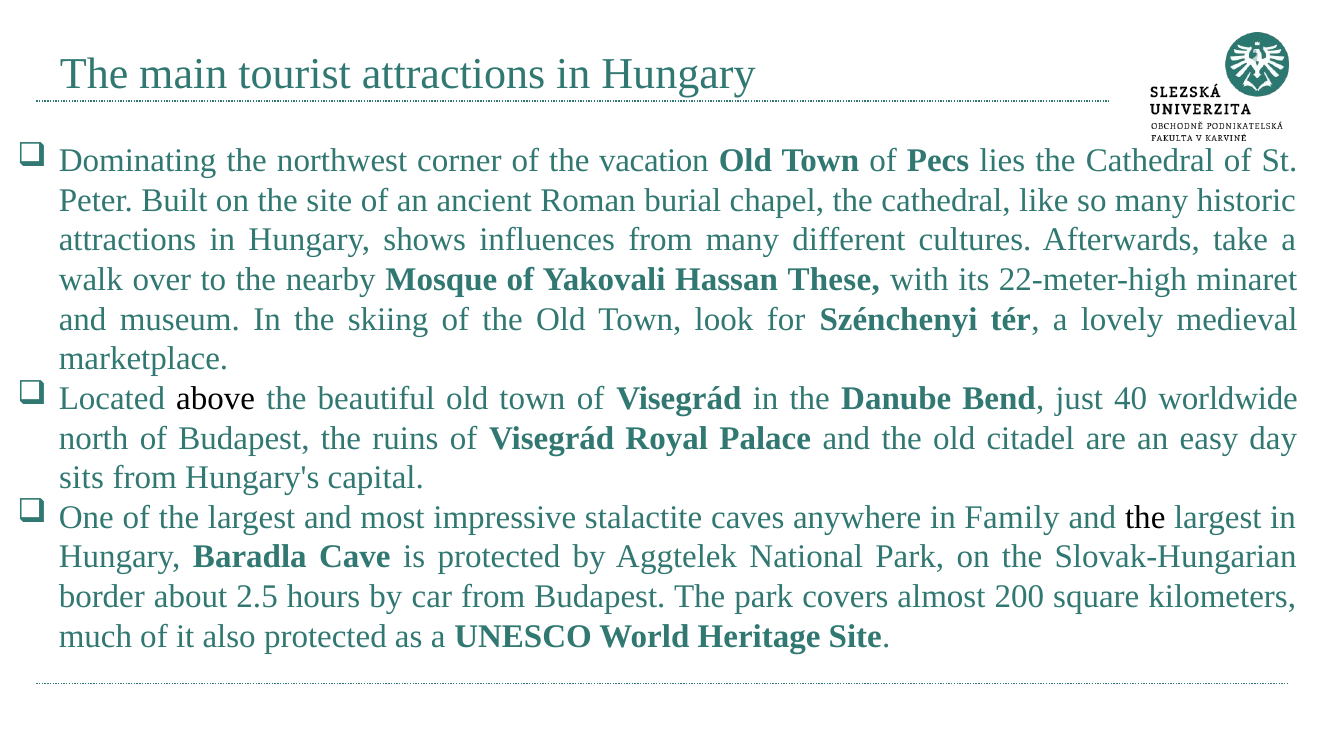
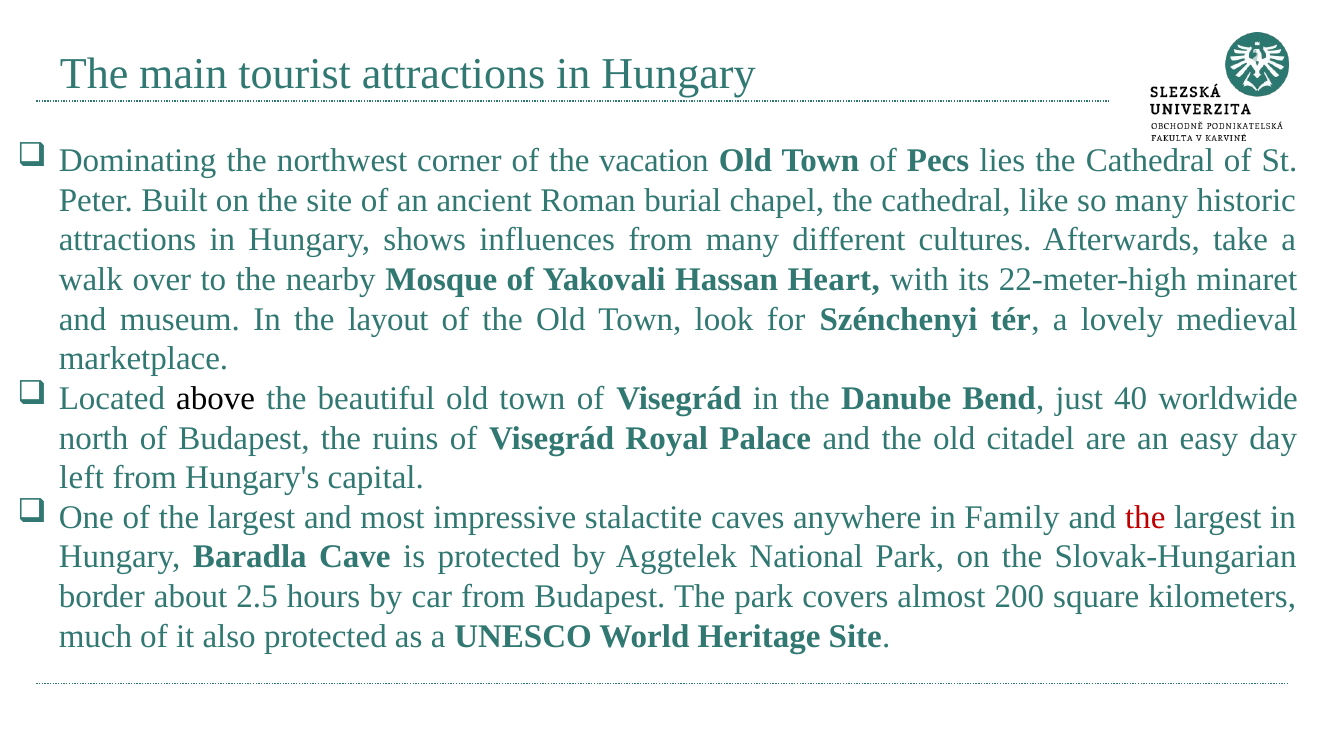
These: These -> Heart (834, 280)
skiing: skiing -> layout (388, 320)
sits: sits -> left (82, 478)
the colour: black -> red (1145, 518)
